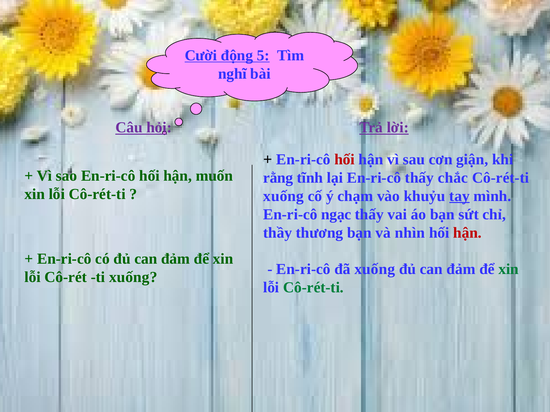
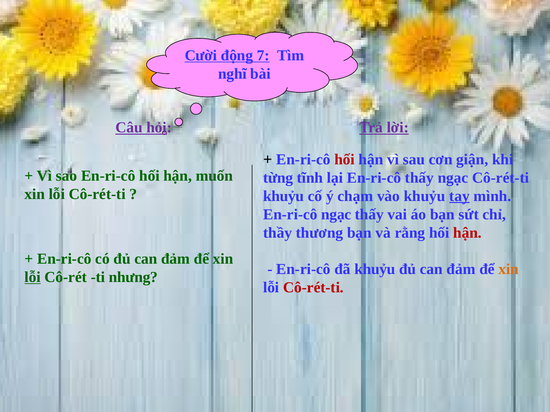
5: 5 -> 7 (263, 55)
rằng: rằng -> từng (278, 178)
thấy chắc: chắc -> ngạc (453, 178)
xuống: xuống -> khuỷu (284, 196)
nhìn: nhìn -> rằng (410, 233)
đã xuống: xuống -> khuỷu (375, 270)
xin colour: green -> orange (509, 270)
lỗi underline: none -> present (33, 277)
ti xuống: xuống -> nhưng (133, 277)
Cô-rét-ti colour: green -> red (313, 288)
